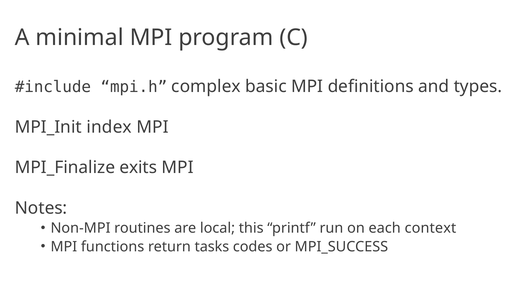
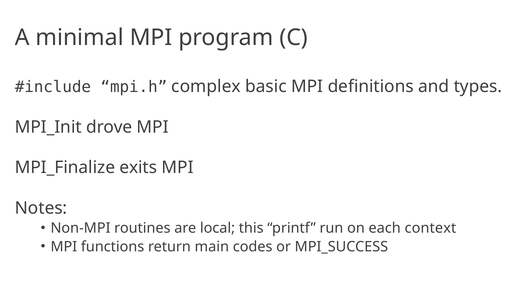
index: index -> drove (109, 127)
tasks: tasks -> main (212, 247)
